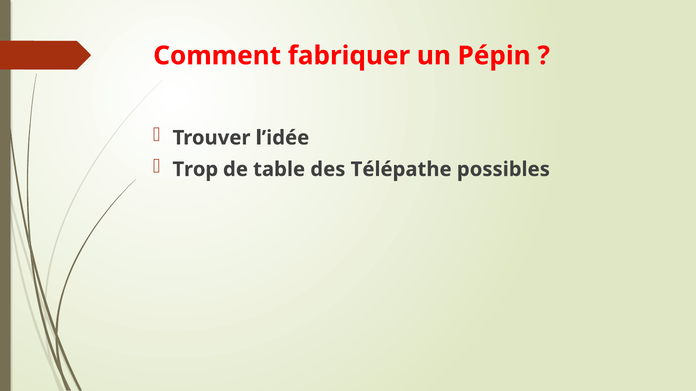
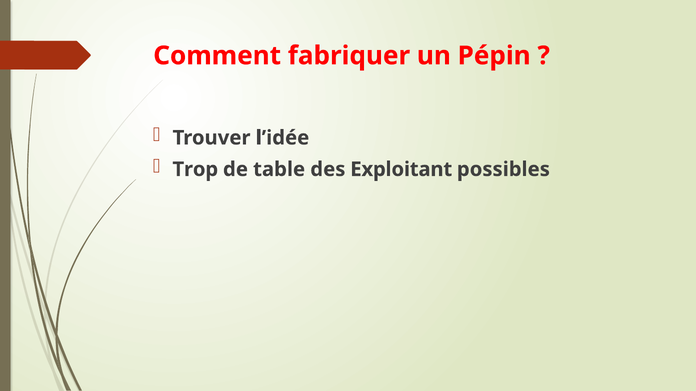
Télépathe: Télépathe -> Exploitant (401, 170)
